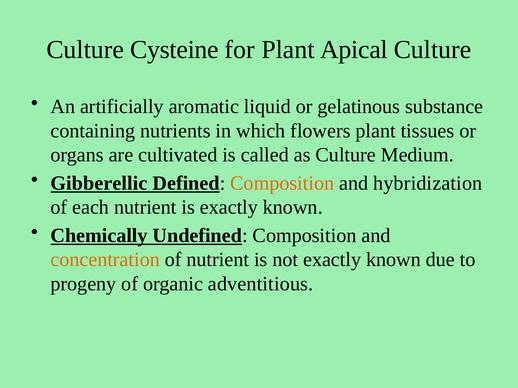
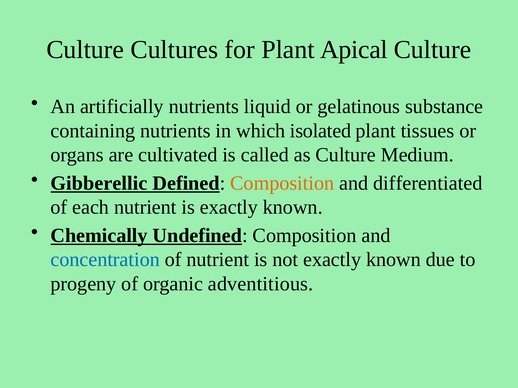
Cysteine: Cysteine -> Cultures (174, 50)
artificially aromatic: aromatic -> nutrients (204, 107)
flowers: flowers -> isolated (321, 131)
hybridization: hybridization -> differentiated (428, 183)
concentration colour: orange -> blue (105, 260)
